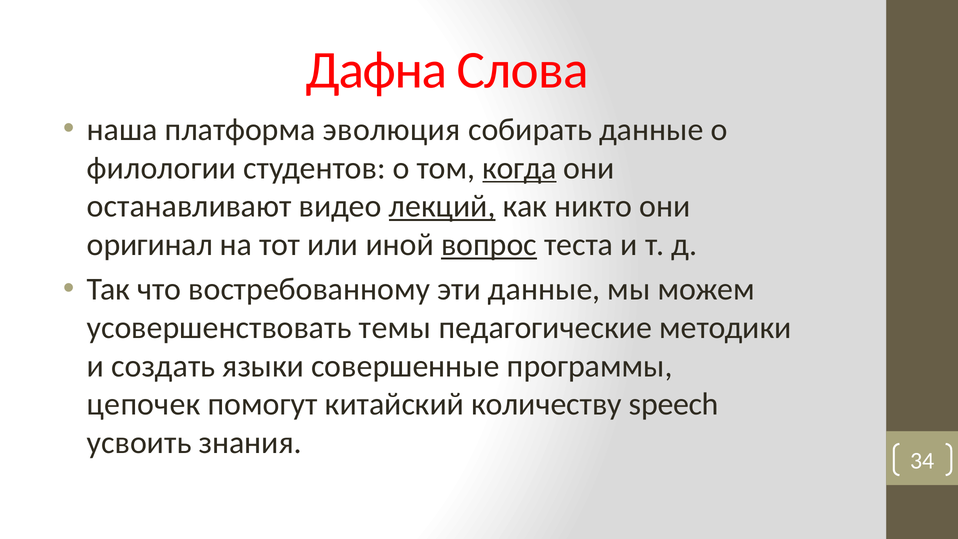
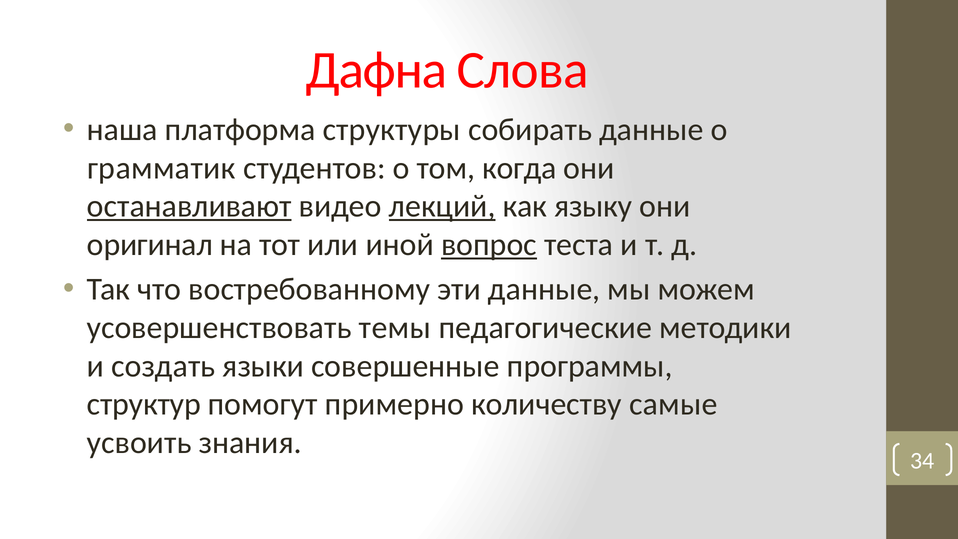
эволюция: эволюция -> структуры (392, 130)
филологии: филологии -> грамматик (161, 168)
когда underline: present -> none (520, 168)
останавливают underline: none -> present (189, 206)
никто: никто -> языку (593, 206)
цепочек: цепочек -> структур (144, 404)
китайский: китайский -> примерно (394, 404)
speech: speech -> самые (673, 404)
